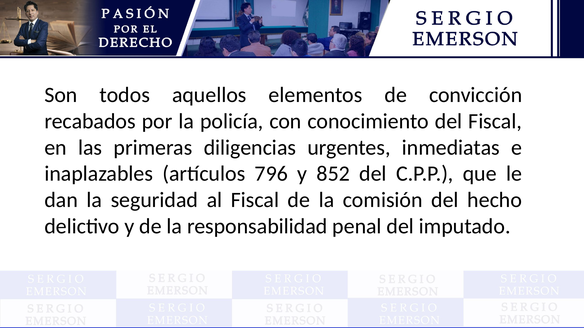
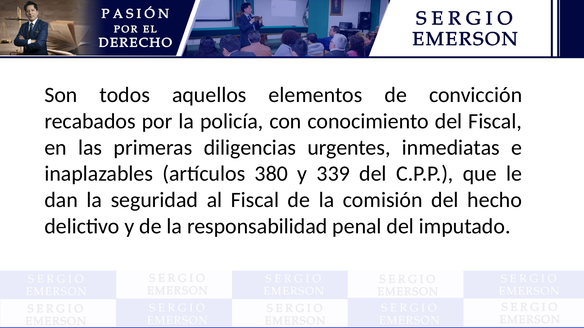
796: 796 -> 380 (271, 174)
852: 852 -> 339 (333, 174)
